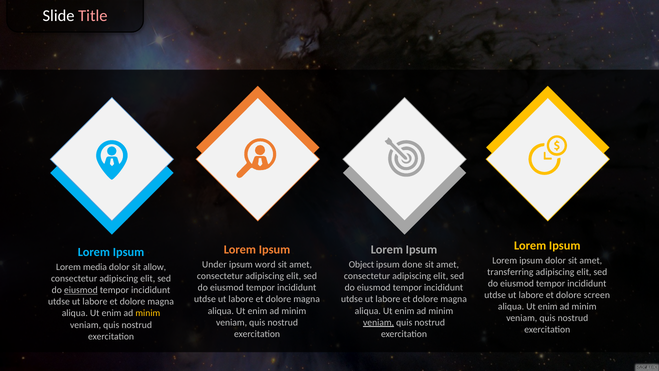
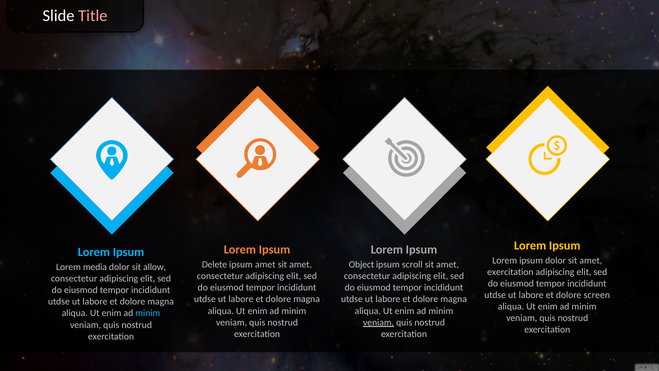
Under: Under -> Delete (215, 264)
ipsum word: word -> amet (265, 264)
done: done -> scroll (412, 264)
transferring: transferring -> exercitation (510, 272)
eiusmod underline: present -> none (81, 290)
minim colour: yellow -> light blue (148, 313)
